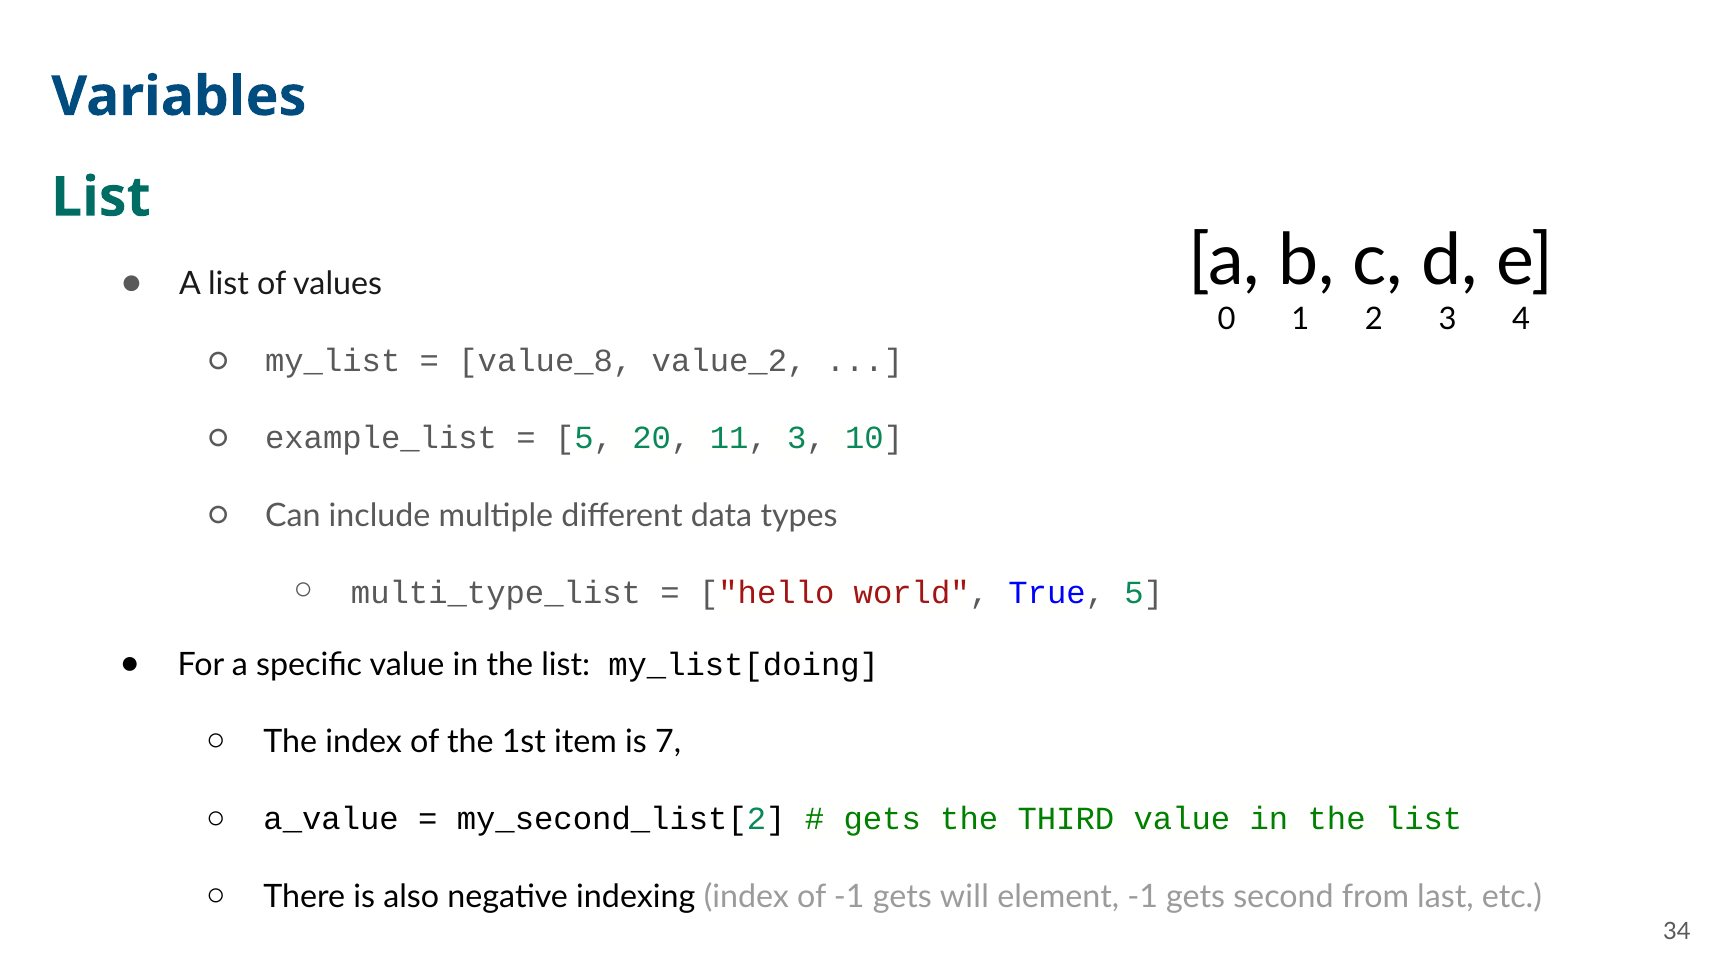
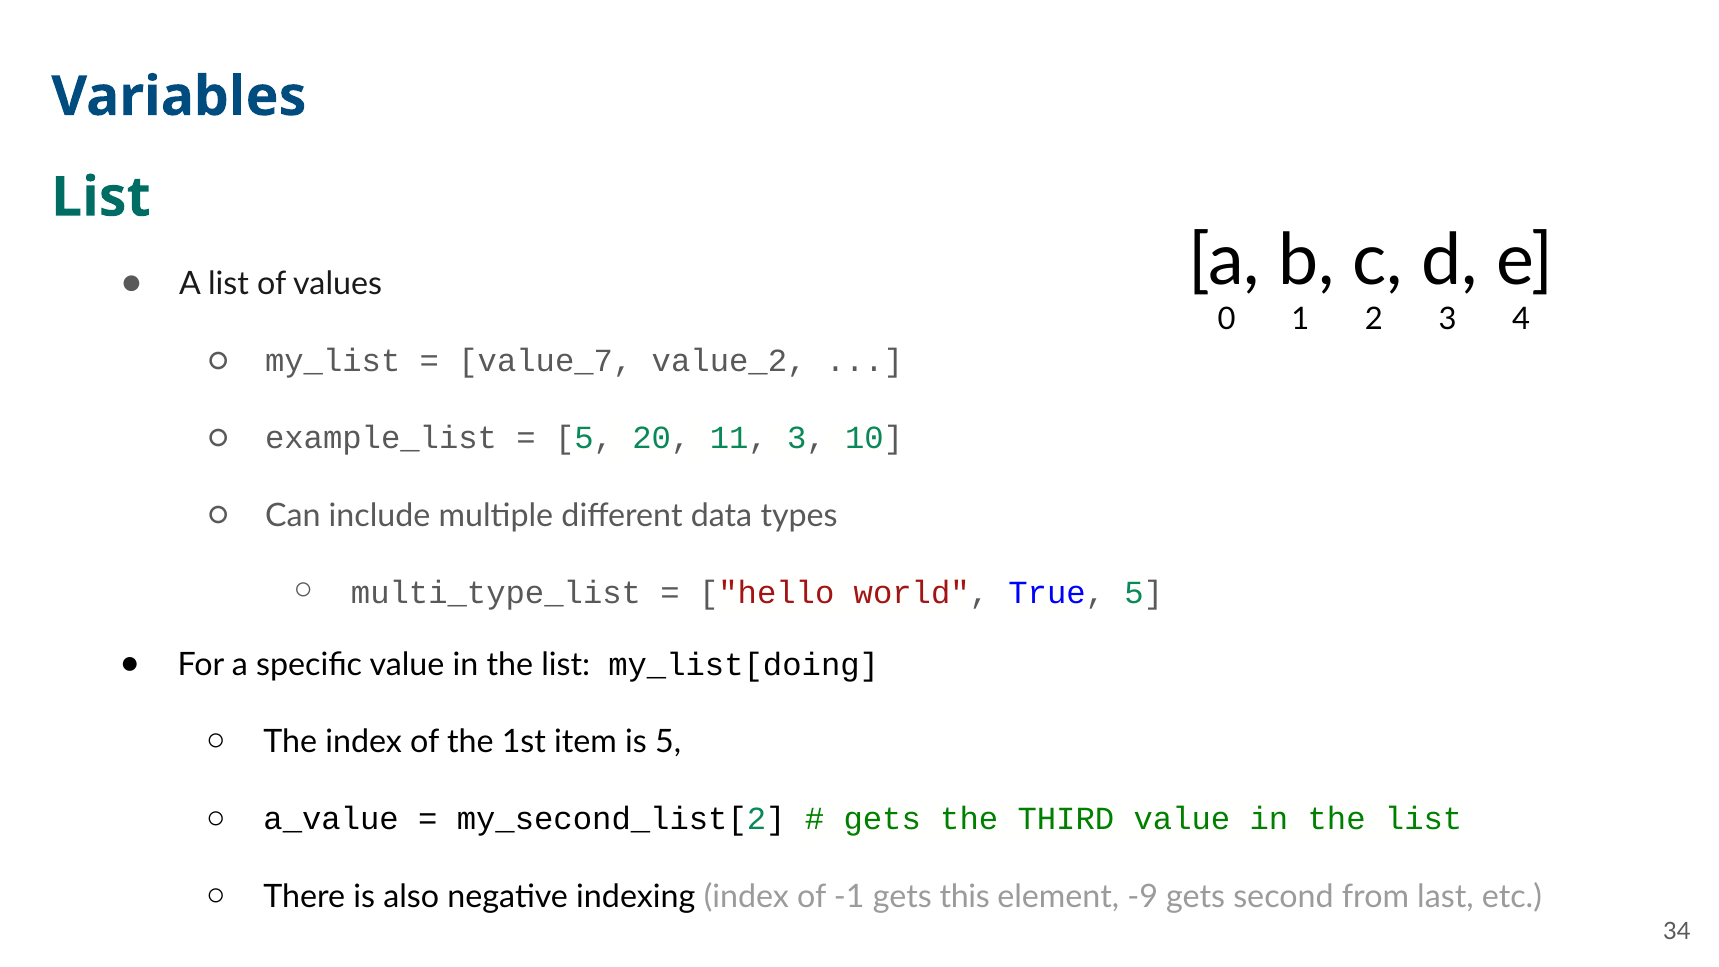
value_8: value_8 -> value_7 (545, 361)
is 7: 7 -> 5 (668, 742)
will: will -> this (965, 896)
element -1: -1 -> -9 (1143, 896)
